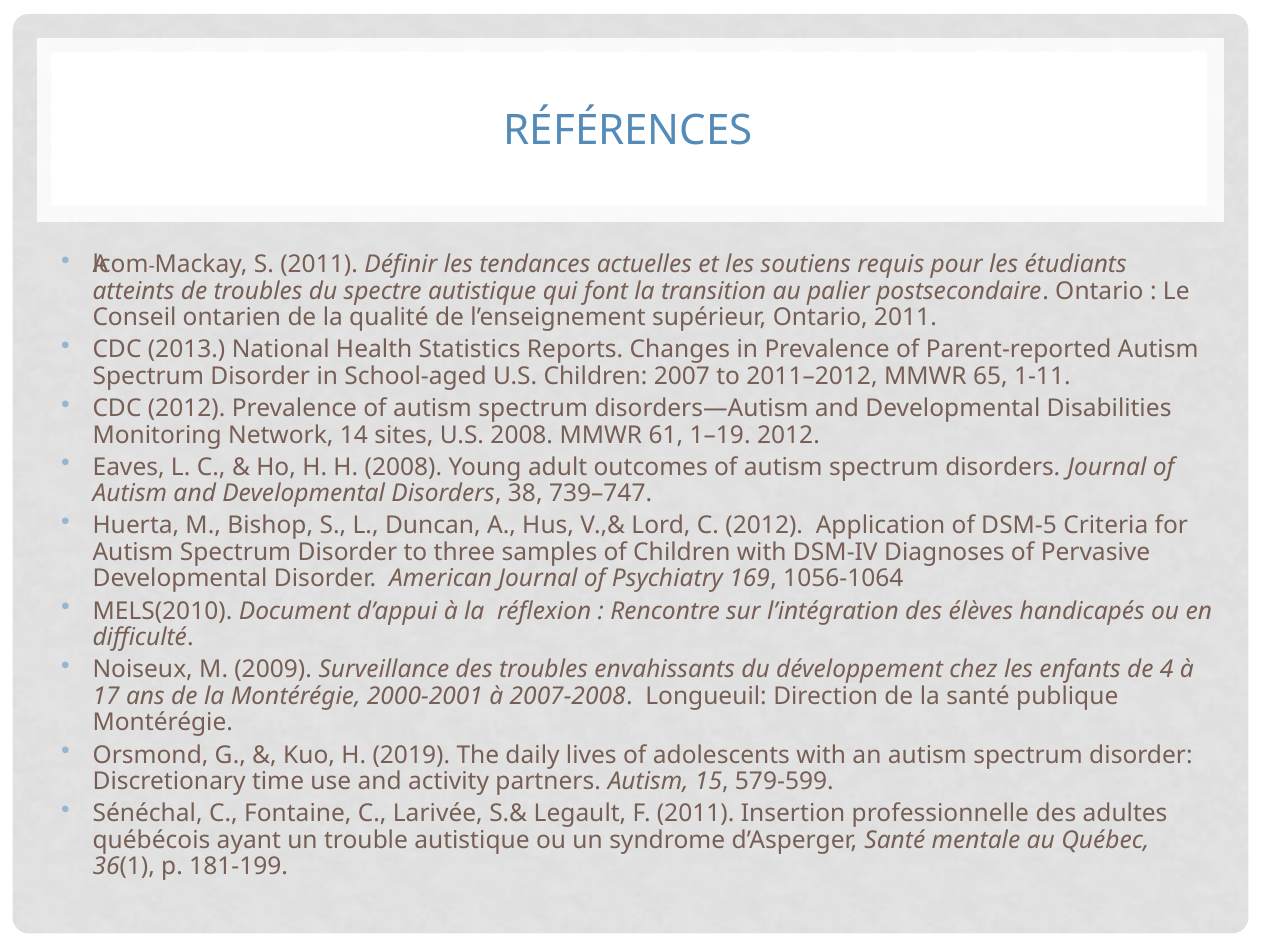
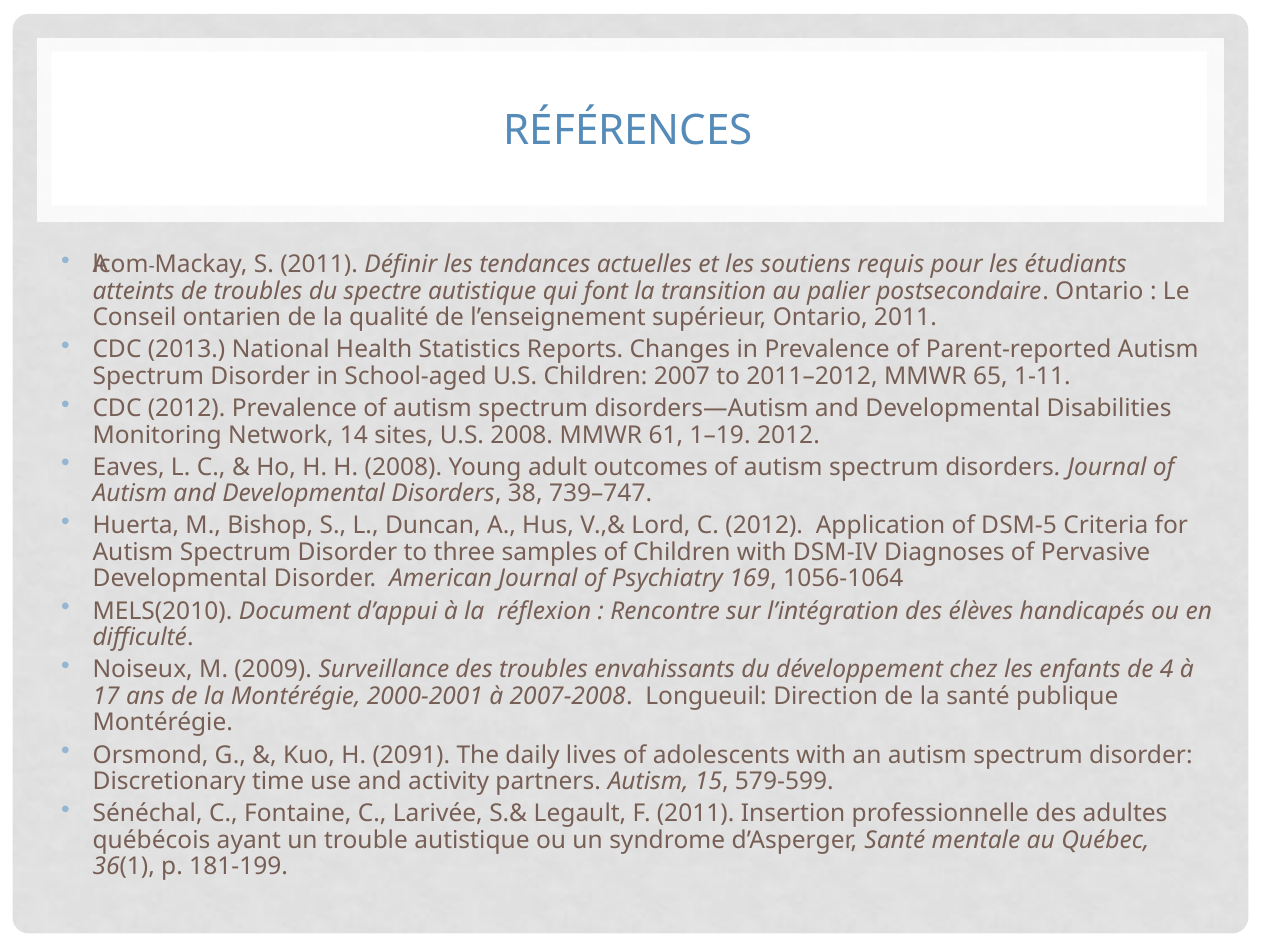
2019: 2019 -> 2091 (411, 755)
